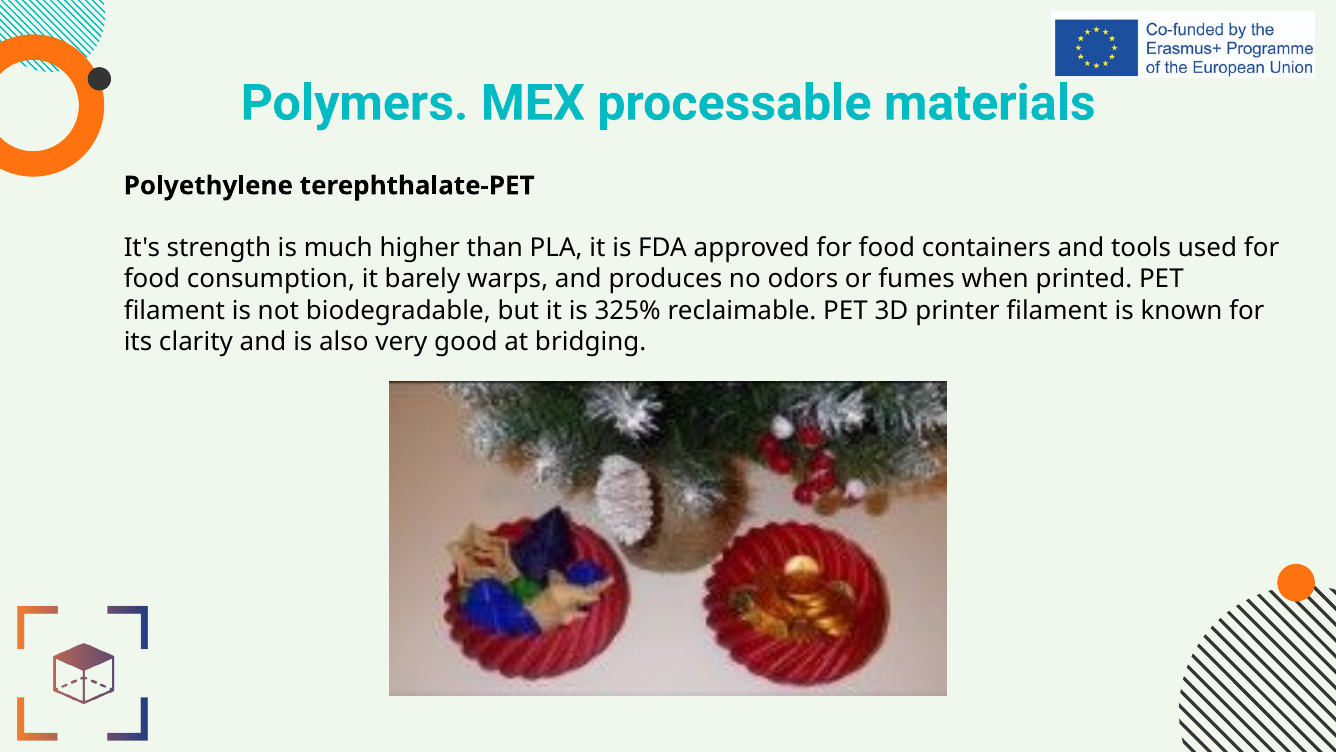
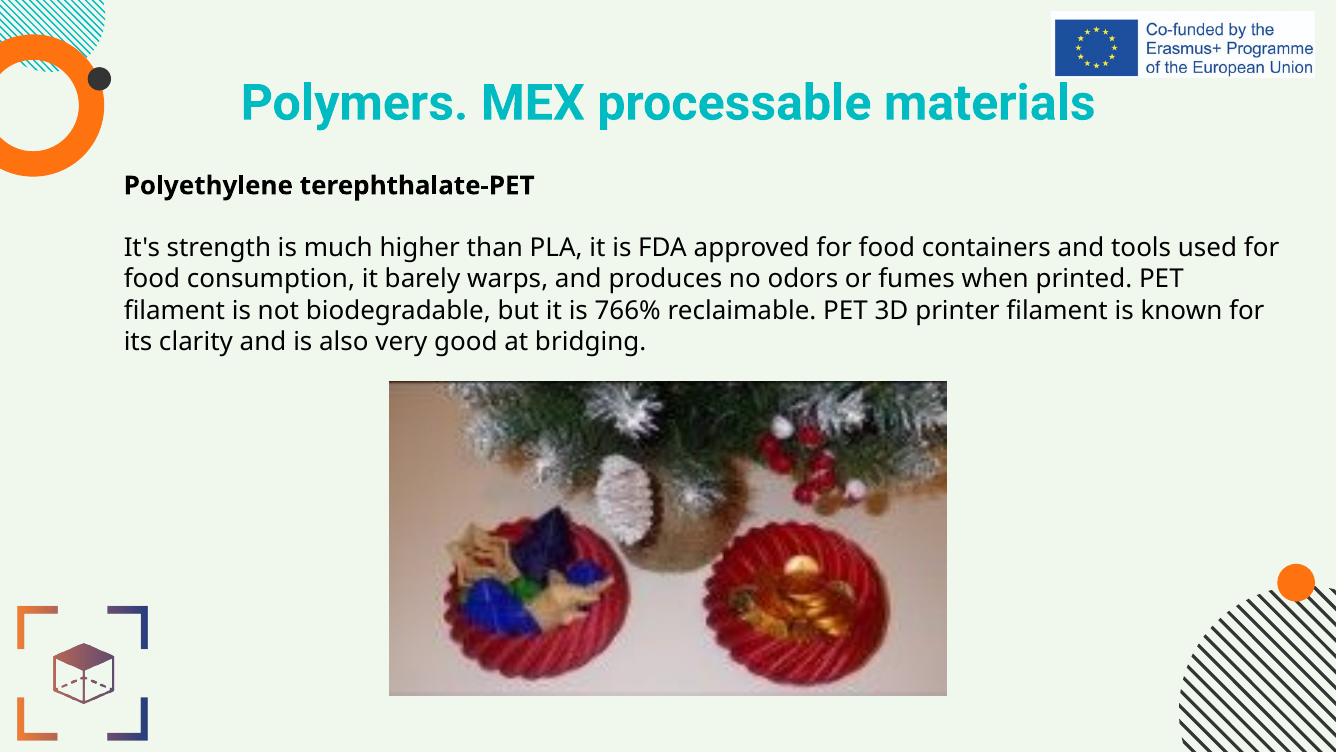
325%: 325% -> 766% (628, 310)
